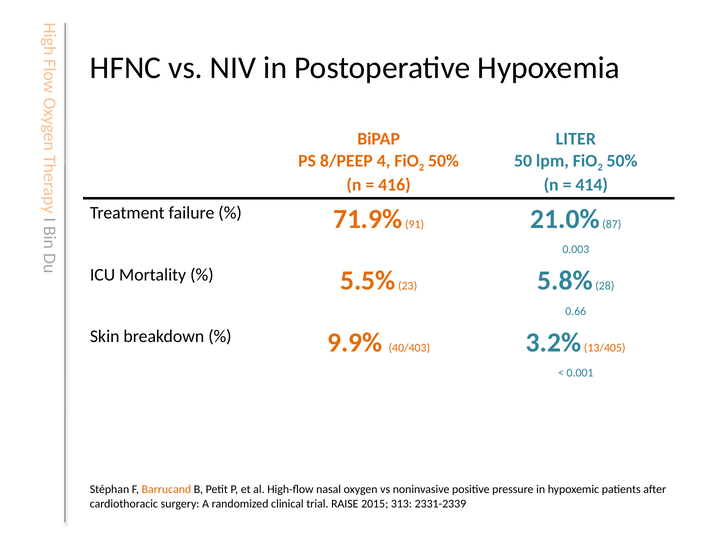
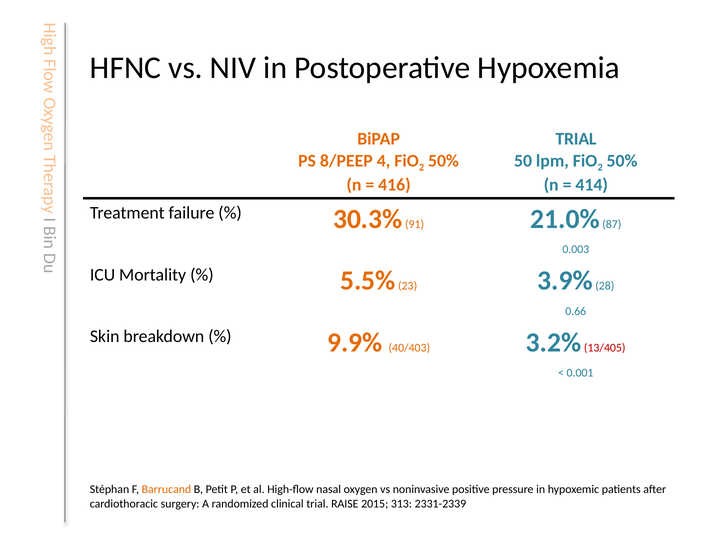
LITER: LITER -> TRIAL (576, 139)
71.9%: 71.9% -> 30.3% (368, 219)
5.8%: 5.8% -> 3.9% (565, 281)
13/405 colour: orange -> red (605, 347)
